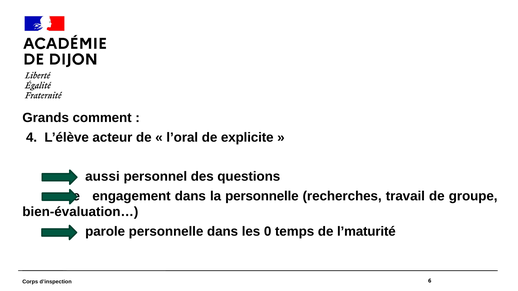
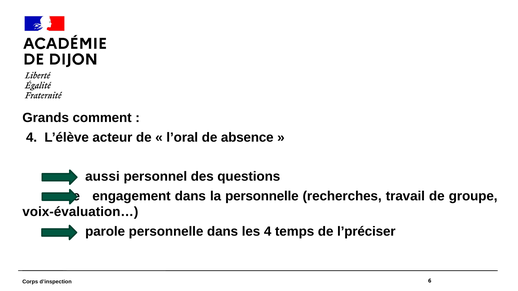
explicite: explicite -> absence (247, 137)
bien-évaluation…: bien-évaluation… -> voix-évaluation… (80, 212)
les 0: 0 -> 4 (268, 232)
l’maturité: l’maturité -> l’préciser (366, 232)
